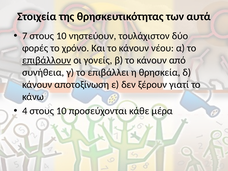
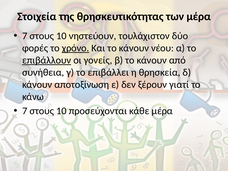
των αυτά: αυτά -> μέρα (199, 16)
χρόνο underline: none -> present (75, 48)
4: 4 -> 7 (25, 111)
